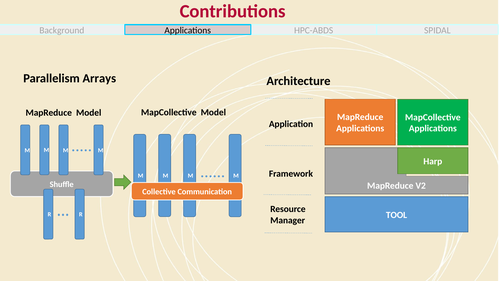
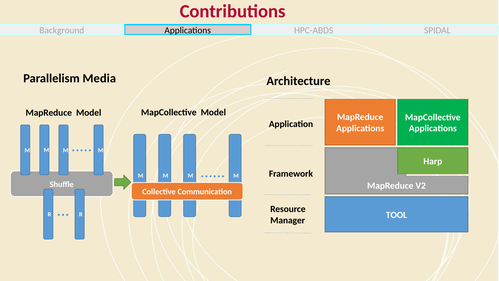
Arrays: Arrays -> Media (99, 78)
